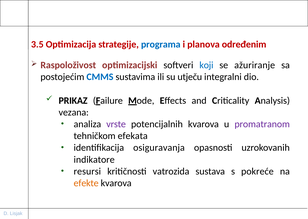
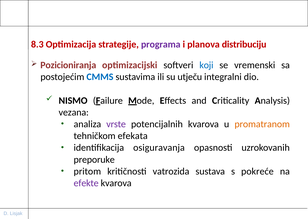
3.5: 3.5 -> 8.3 (37, 44)
programa colour: blue -> purple (161, 44)
određenim: određenim -> distribuciju (244, 44)
Raspoloživost: Raspoloživost -> Pozicioniranja (68, 65)
ažuriranje: ažuriranje -> vremenski (255, 65)
PRIKAZ: PRIKAZ -> NISMO (73, 100)
promatranom colour: purple -> orange (262, 124)
indikatore: indikatore -> preporuke (94, 159)
resursi: resursi -> pritom (87, 171)
efekte colour: orange -> purple (86, 183)
